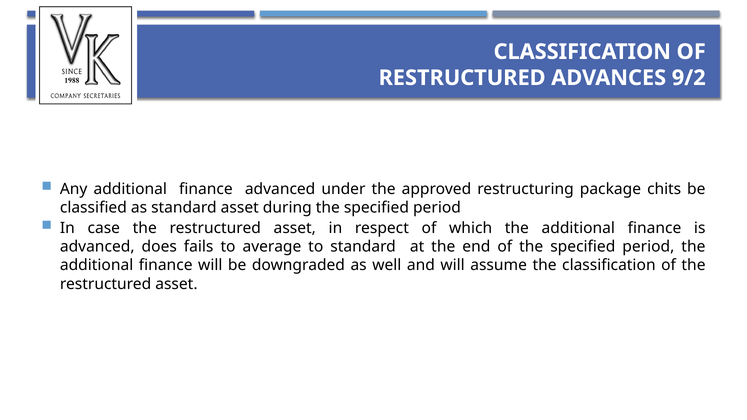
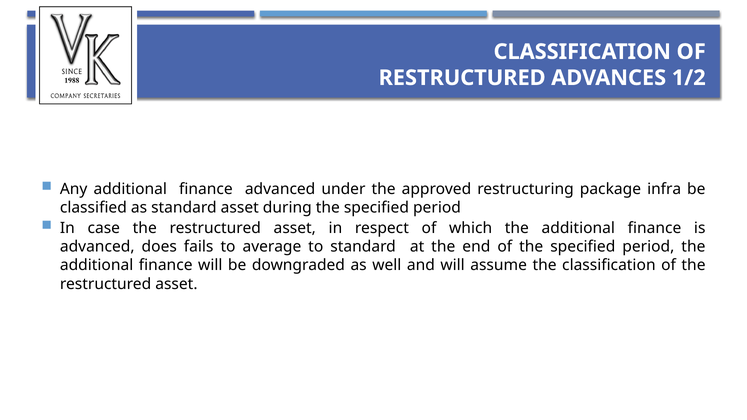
9/2: 9/2 -> 1/2 (689, 78)
chits: chits -> infra (664, 189)
